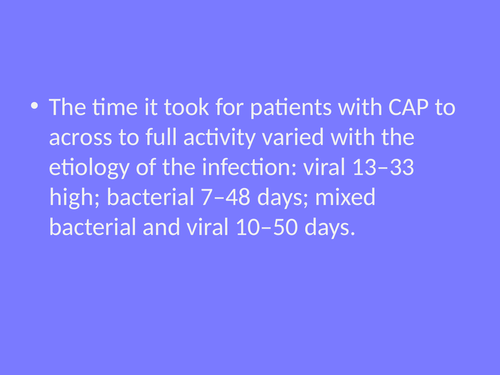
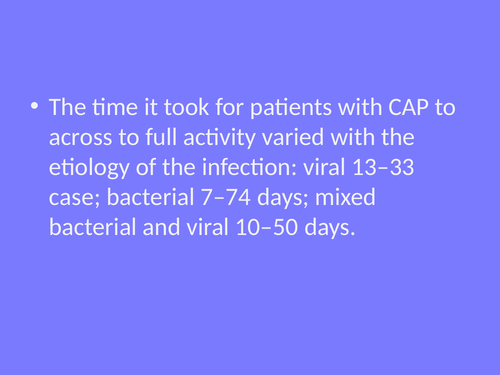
high: high -> case (75, 197)
7–48: 7–48 -> 7–74 (226, 197)
